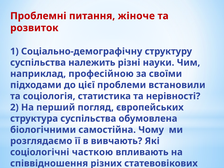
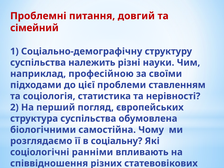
жіноче: жіноче -> довгий (136, 16)
розвиток: розвиток -> сімейний (34, 28)
встановили: встановили -> ставленням (177, 85)
вивчають: вивчають -> соціальну (117, 141)
часткою: часткою -> ранніми (92, 152)
